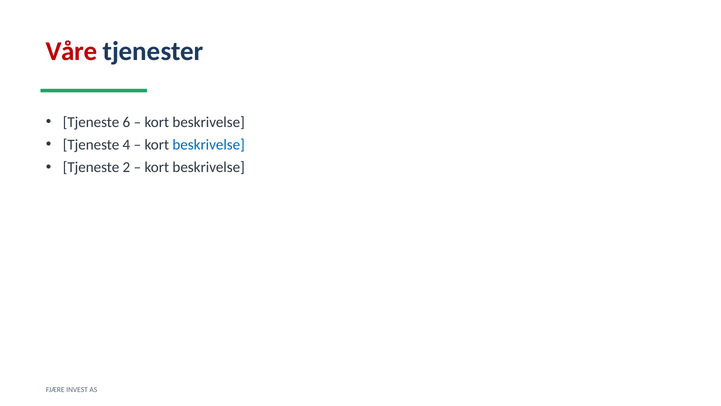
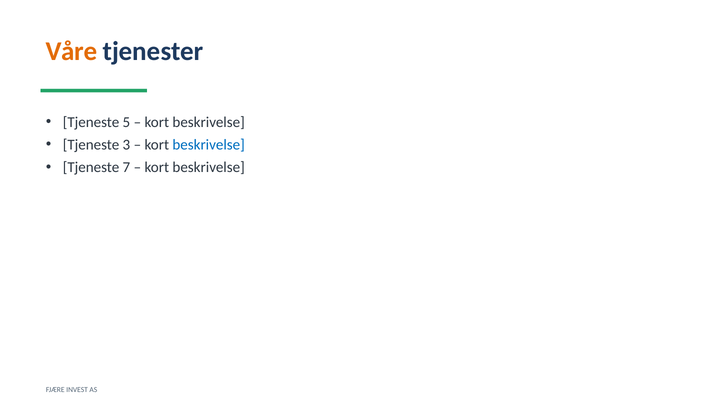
Våre colour: red -> orange (71, 51)
6: 6 -> 5 (126, 122)
4: 4 -> 3 (126, 145)
2: 2 -> 7 (126, 167)
